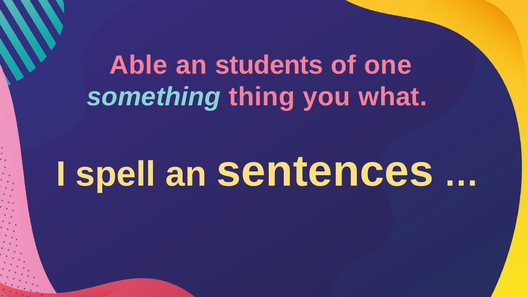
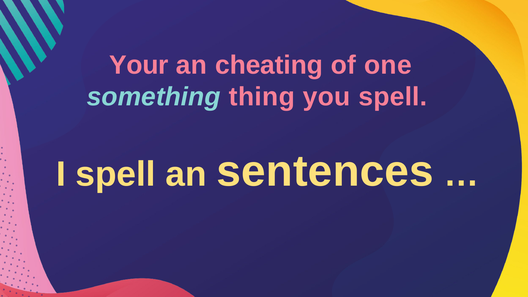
Able: Able -> Your (139, 65)
students: students -> cheating (269, 65)
you what: what -> spell (393, 97)
